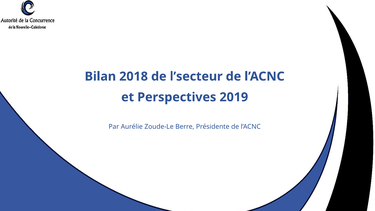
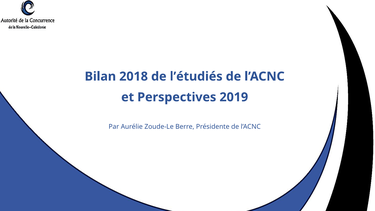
l’secteur: l’secteur -> l’étudiés (196, 76)
